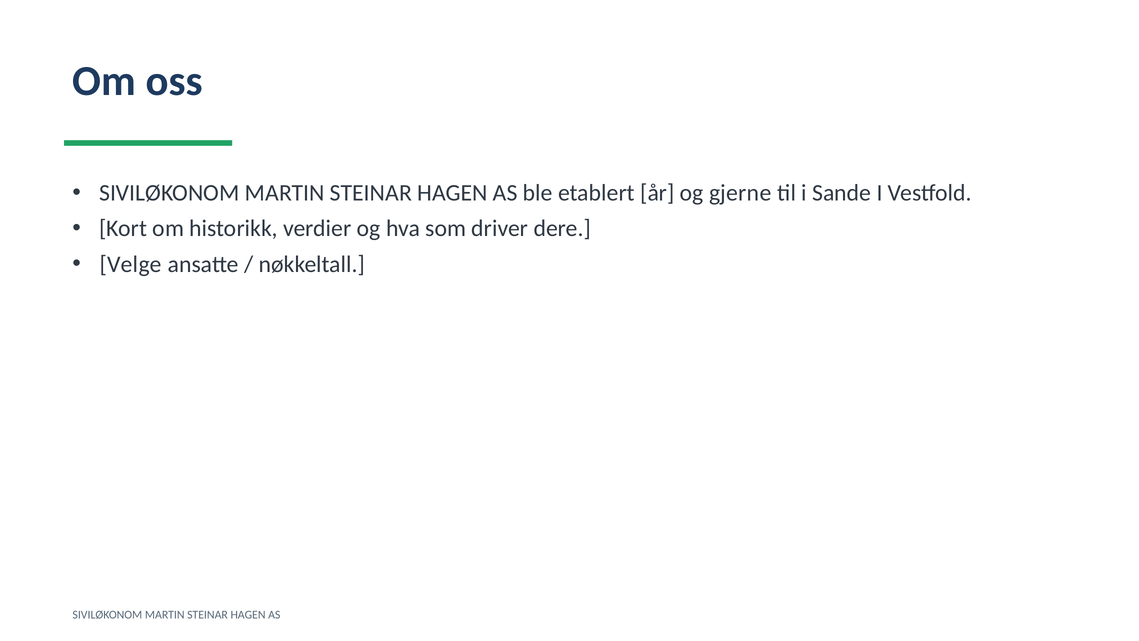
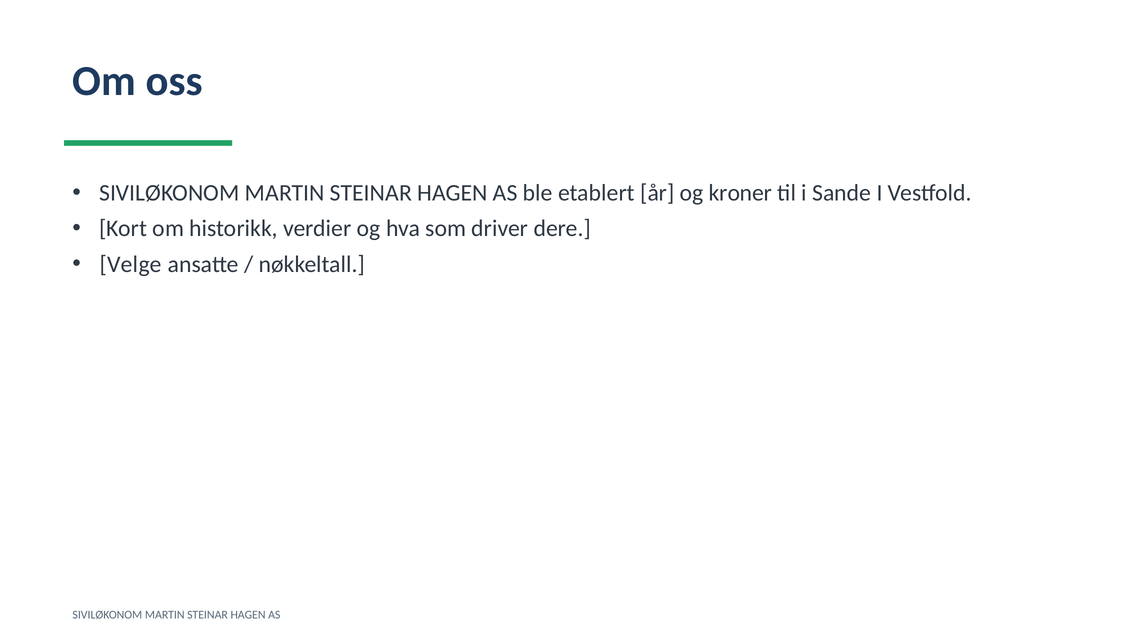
gjerne: gjerne -> kroner (740, 193)
